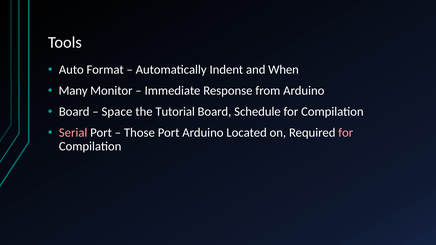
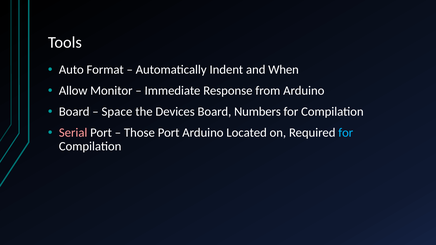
Many: Many -> Allow (73, 91)
Tutorial: Tutorial -> Devices (175, 112)
Schedule: Schedule -> Numbers (257, 112)
for colour: pink -> light blue (346, 133)
